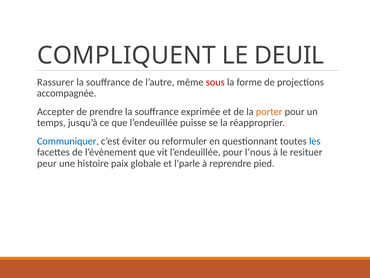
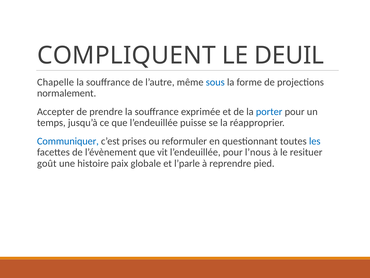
Rassurer: Rassurer -> Chapelle (56, 82)
sous colour: red -> blue (215, 82)
accompagnée: accompagnée -> normalement (67, 93)
porter colour: orange -> blue (269, 111)
éviter: éviter -> prises (134, 141)
peur: peur -> goût (47, 163)
